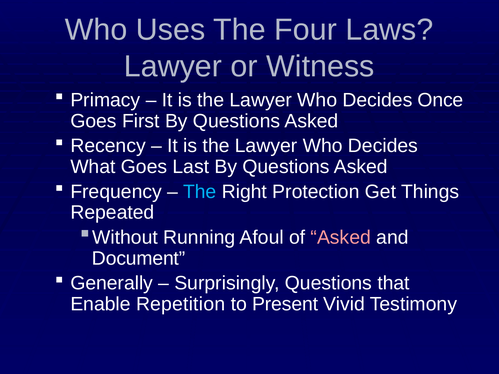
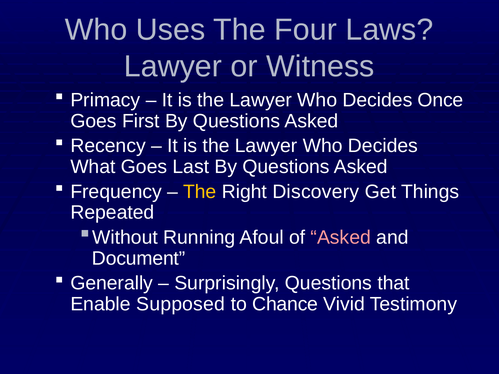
The colour: light blue -> yellow (200, 192)
Protection: Protection -> Discovery (316, 192)
Repetition: Repetition -> Supposed (181, 304)
Present: Present -> Chance (285, 304)
